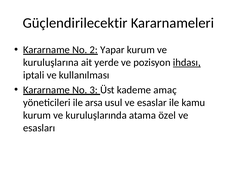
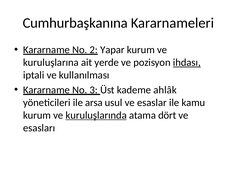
Güçlendirilecektir: Güçlendirilecektir -> Cumhurbaşkanına (75, 23)
amaç: amaç -> ahlâk (165, 90)
kuruluşlarında underline: none -> present (96, 115)
özel: özel -> dört (167, 115)
